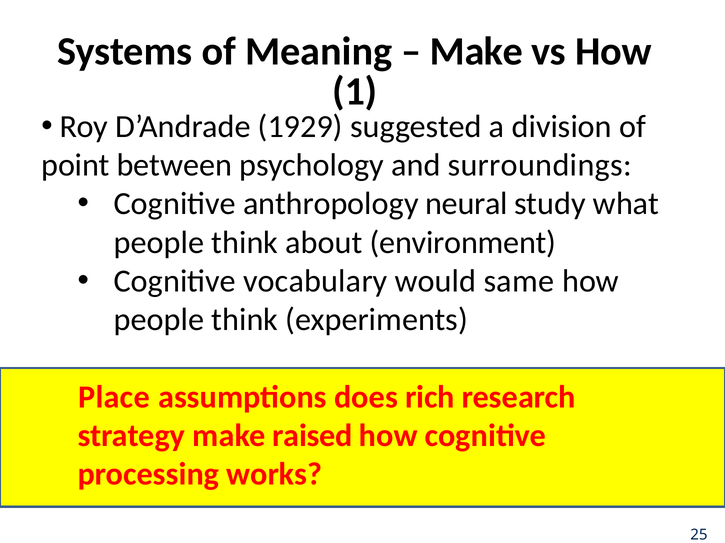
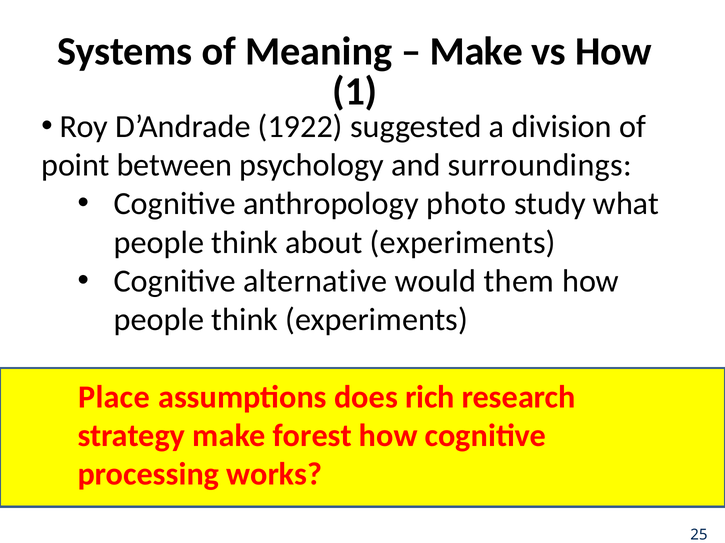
1929: 1929 -> 1922 (300, 127)
neural: neural -> photo (466, 204)
about environment: environment -> experiments (463, 243)
vocabulary: vocabulary -> alternative (315, 282)
same: same -> them (519, 282)
raised: raised -> forest (312, 436)
